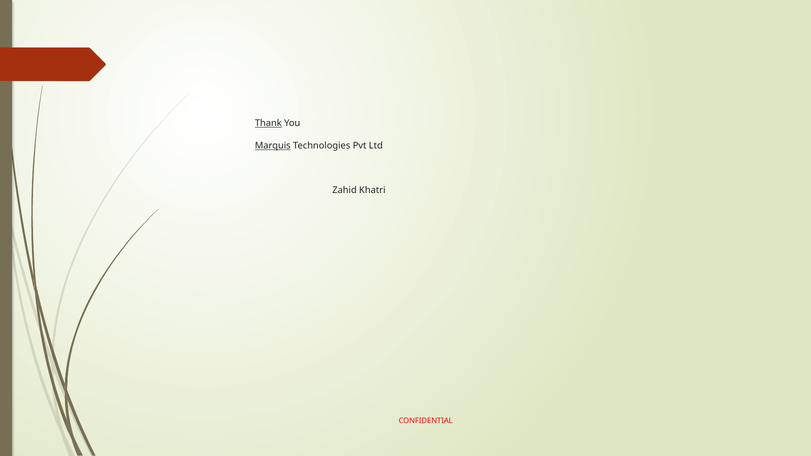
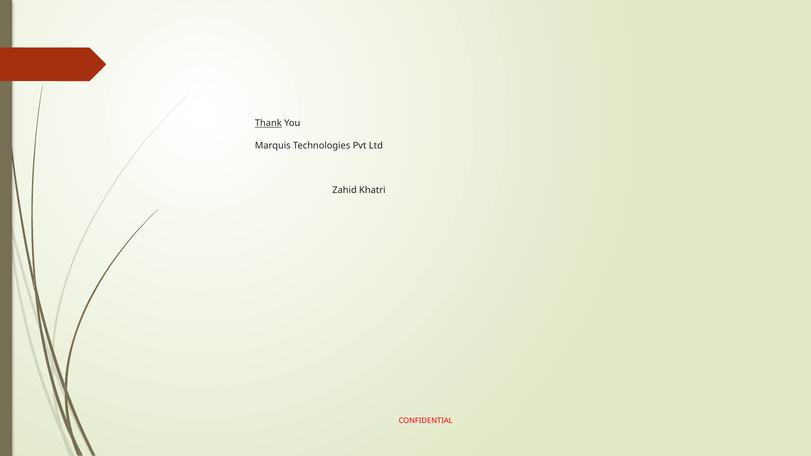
Marquis underline: present -> none (273, 146)
